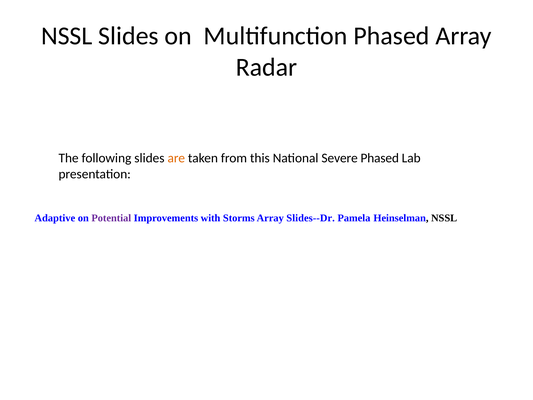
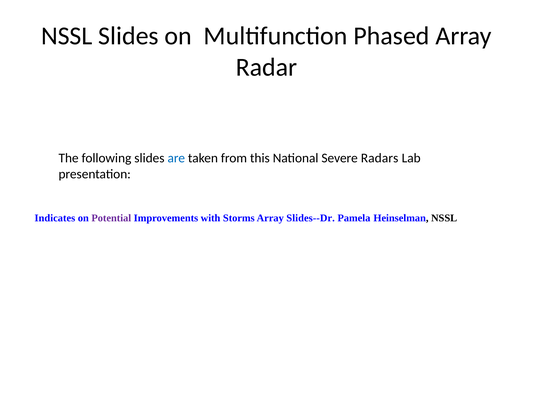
are colour: orange -> blue (176, 158)
Severe Phased: Phased -> Radars (380, 158)
Adaptive: Adaptive -> Indicates (55, 218)
